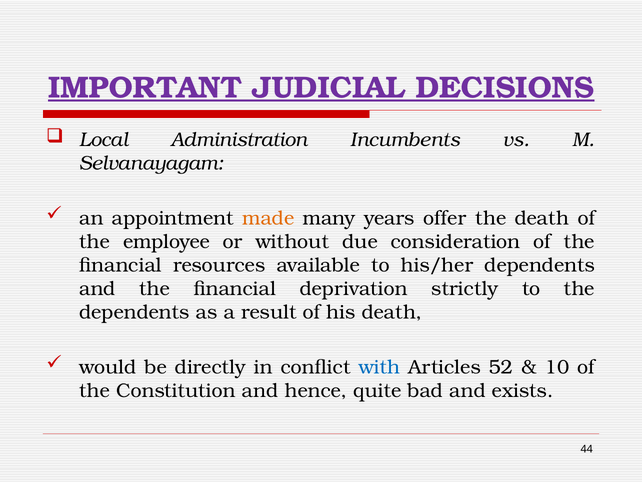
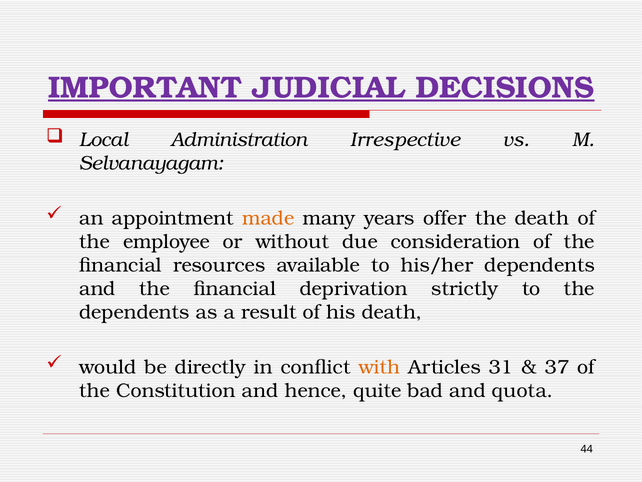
Incumbents: Incumbents -> Irrespective (405, 139)
with colour: blue -> orange (379, 367)
52: 52 -> 31 (501, 367)
10: 10 -> 37 (557, 367)
exists: exists -> quota (523, 390)
